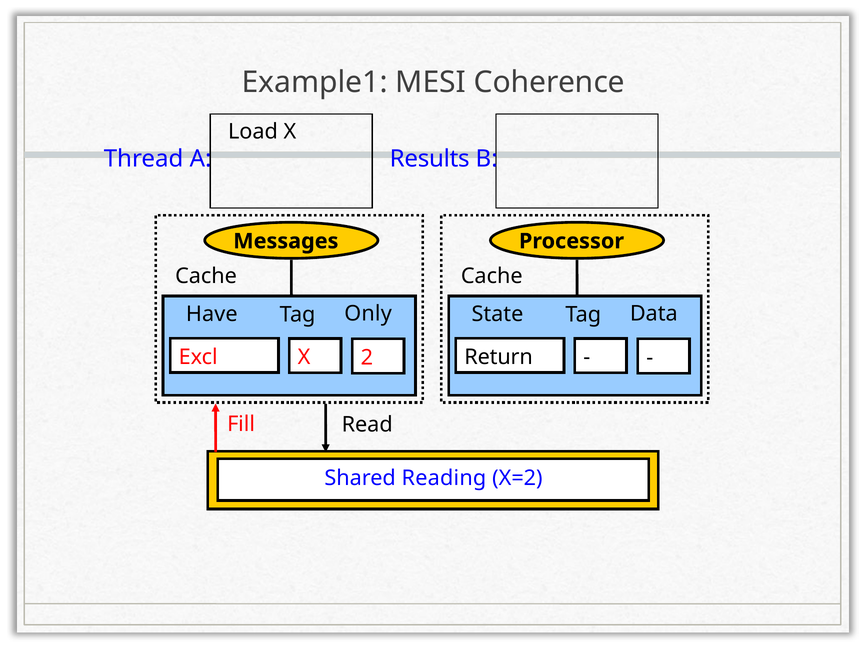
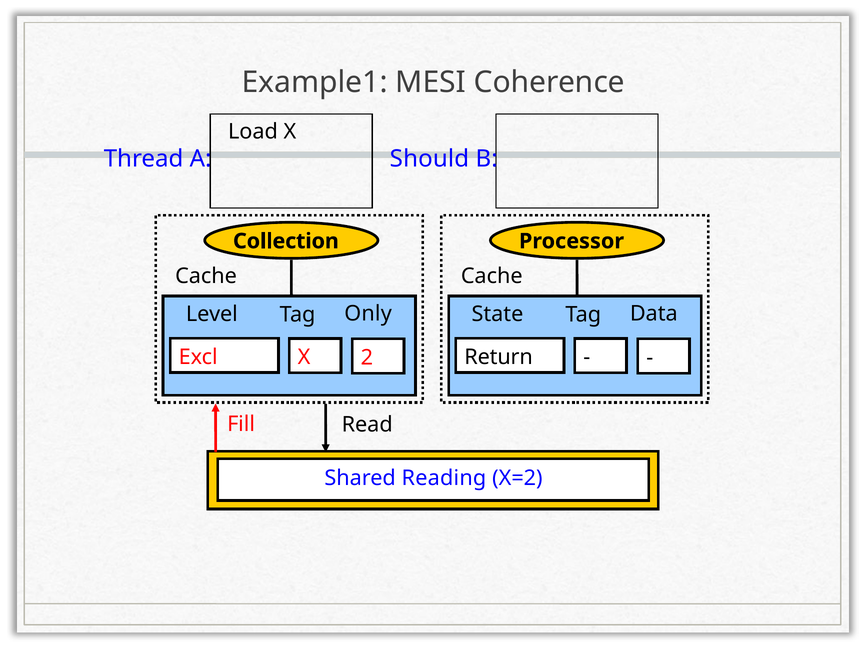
Results: Results -> Should (429, 159)
Messages: Messages -> Collection (286, 241)
Have: Have -> Level (212, 314)
